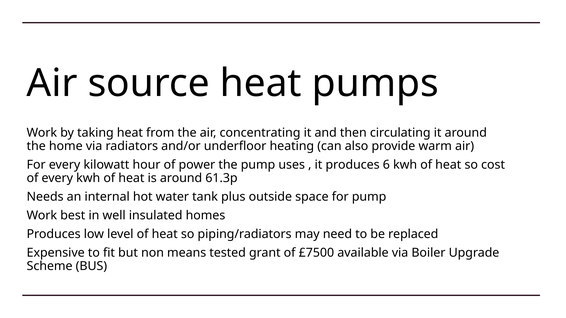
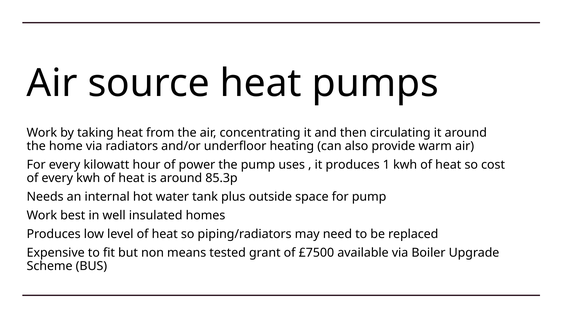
6: 6 -> 1 (386, 165)
61.3p: 61.3p -> 85.3p (221, 178)
